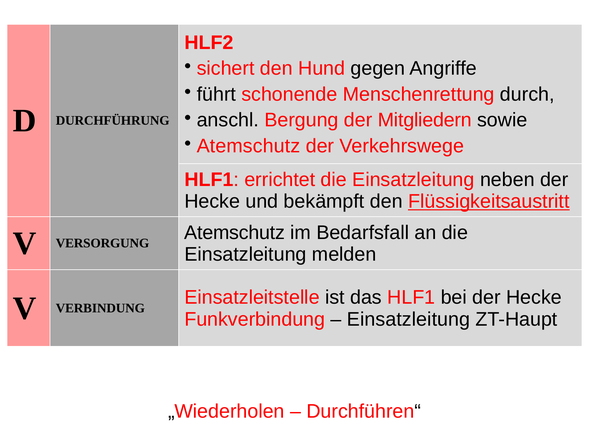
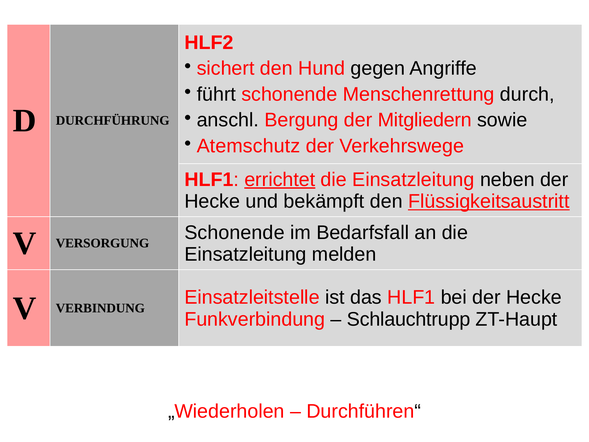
errichtet underline: none -> present (280, 179)
Atemschutz: Atemschutz -> Schonende (235, 232)
Einsatzleitung: Einsatzleitung -> Schlauchtrupp (409, 319)
